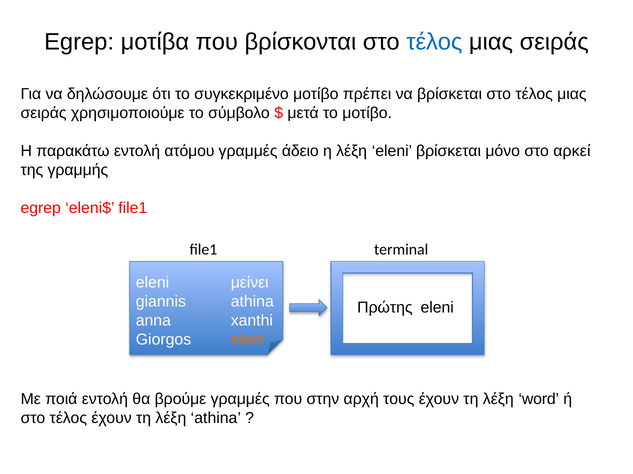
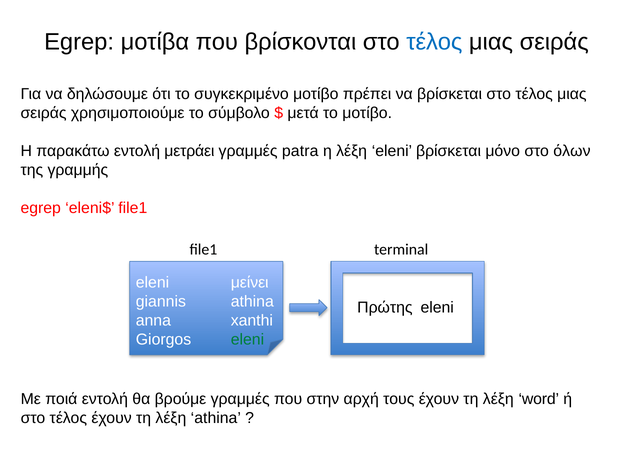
ατόμου: ατόμου -> μετράει (189, 151)
άδειο: άδειο -> patra (300, 151)
αρκεί: αρκεί -> όλων (572, 151)
eleni colour: orange -> green (247, 340)
